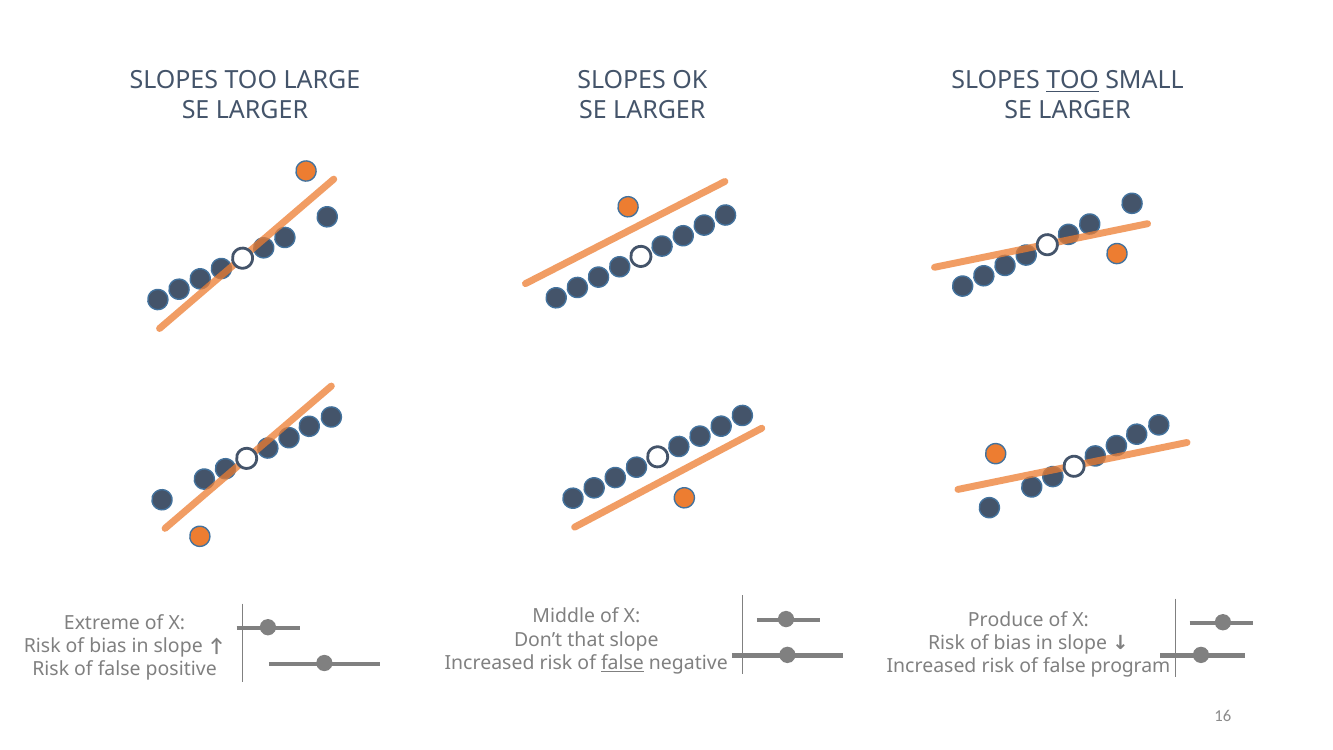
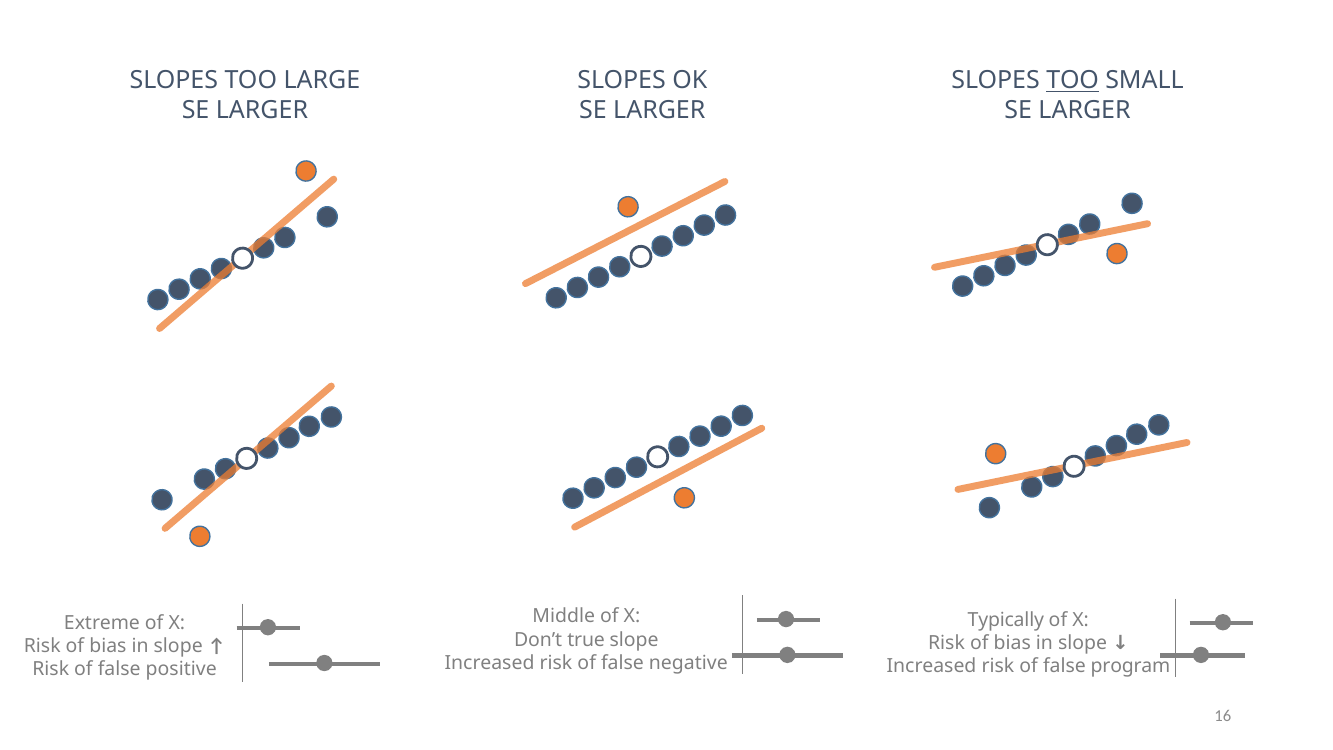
Produce: Produce -> Typically (1006, 620)
that: that -> true (586, 640)
false underline: present -> none (622, 663)
